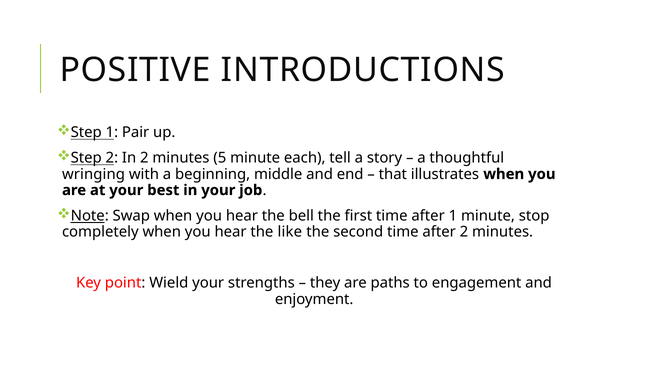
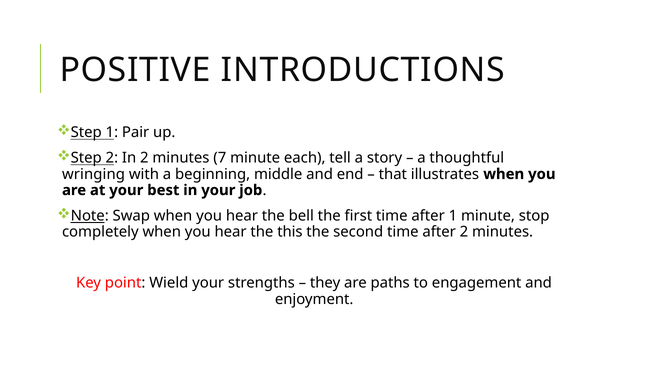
5: 5 -> 7 (220, 158)
like: like -> this (290, 232)
